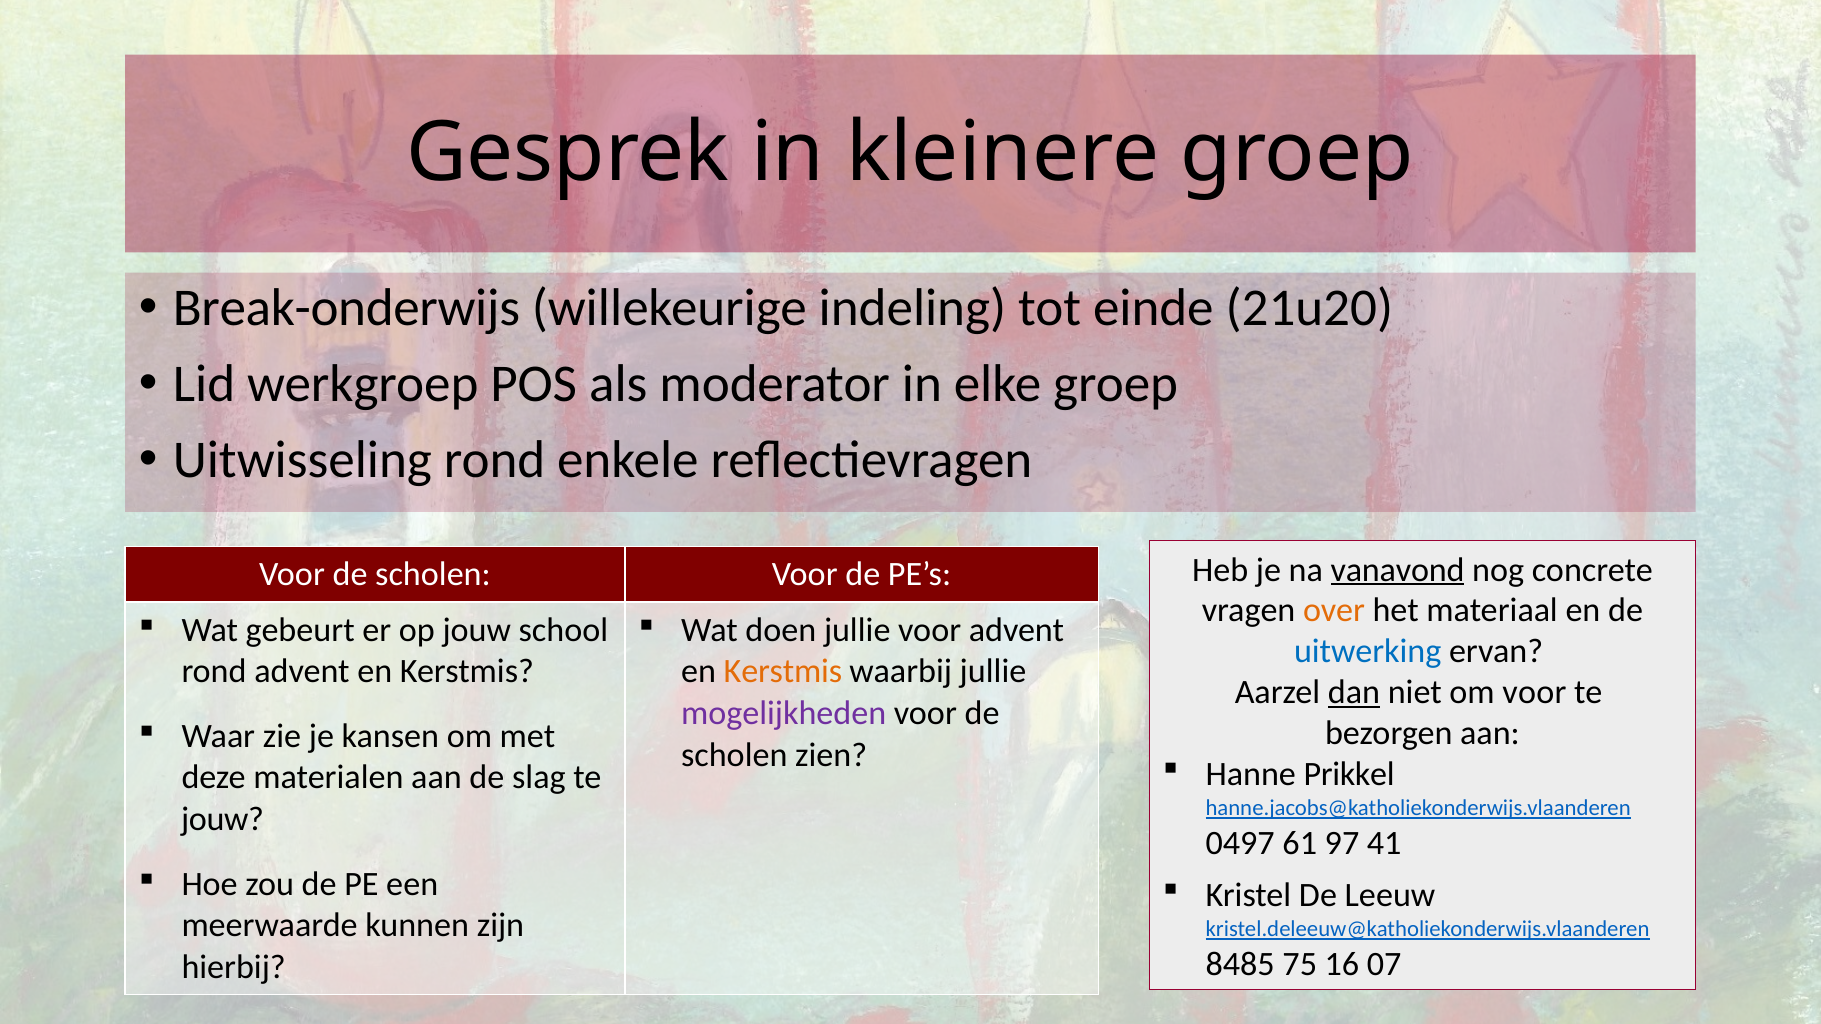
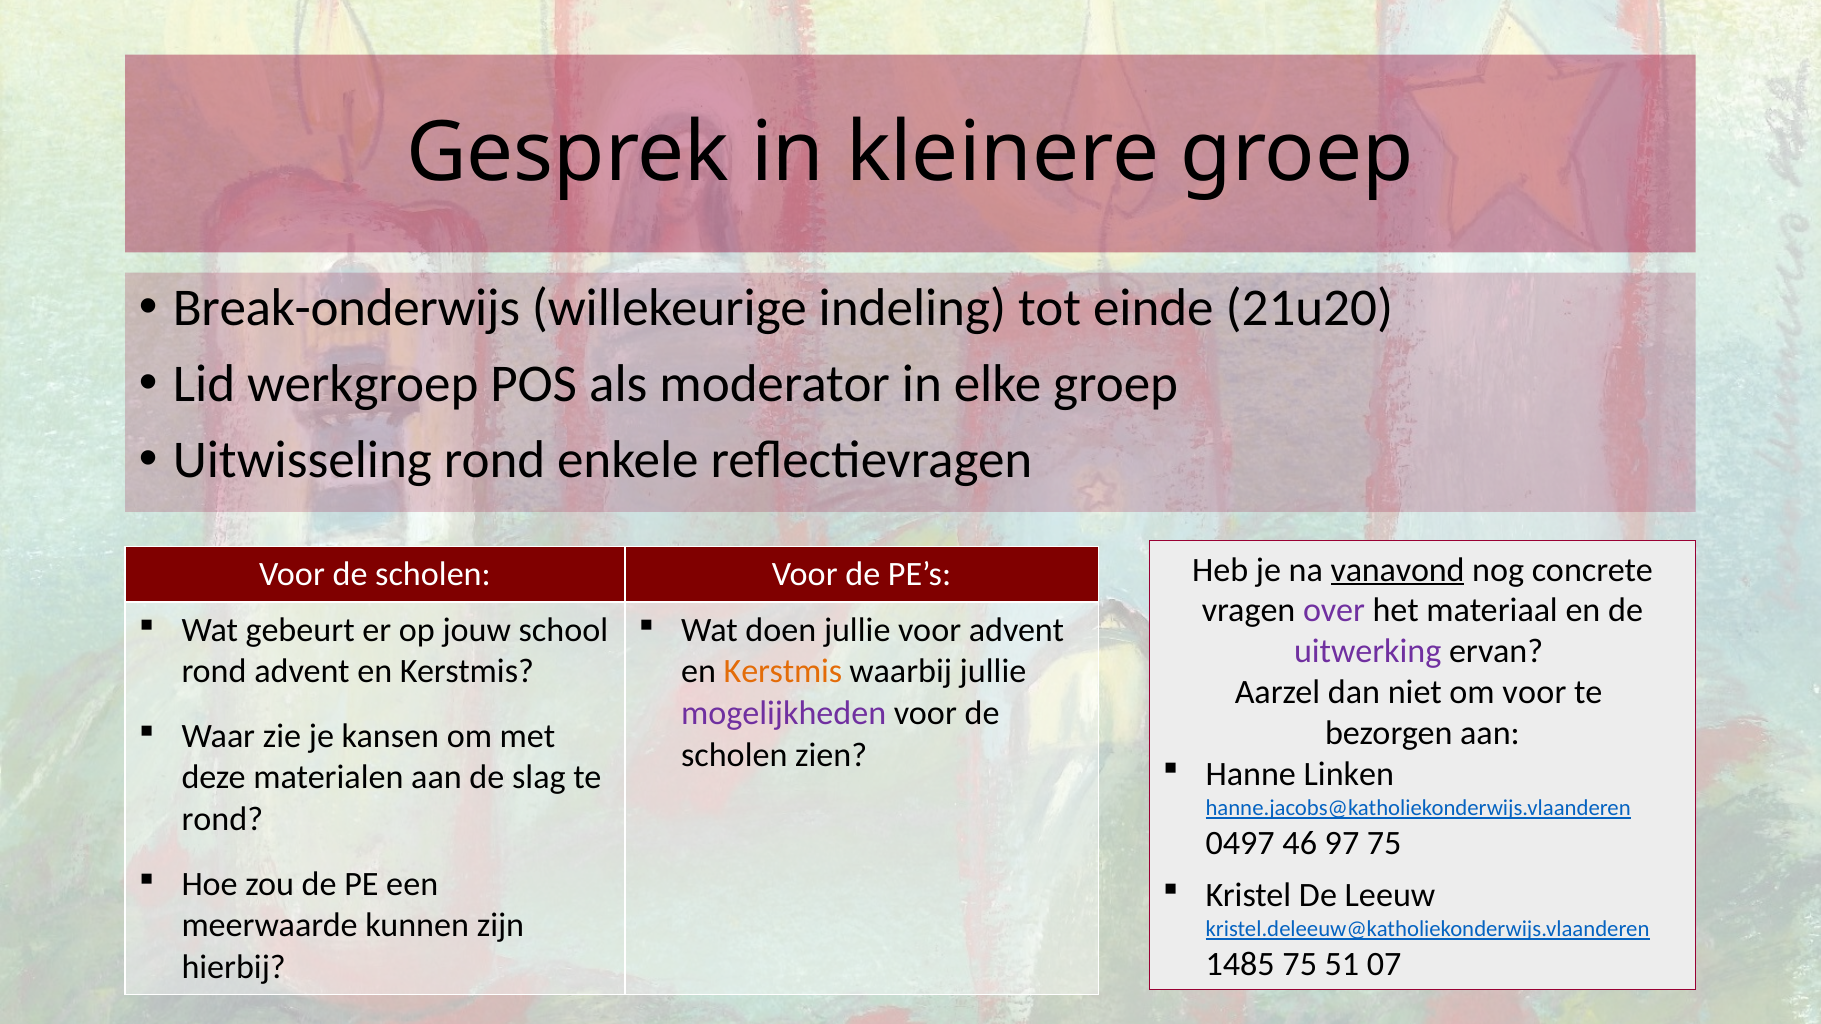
over colour: orange -> purple (1334, 611)
uitwerking colour: blue -> purple (1368, 652)
dan underline: present -> none (1354, 693)
Prikkel: Prikkel -> Linken (1349, 775)
jouw: jouw -> rond (222, 820)
61: 61 -> 46 (1300, 844)
97 41: 41 -> 75 (1384, 844)
8485: 8485 -> 1485 (1240, 965)
16: 16 -> 51 (1342, 965)
